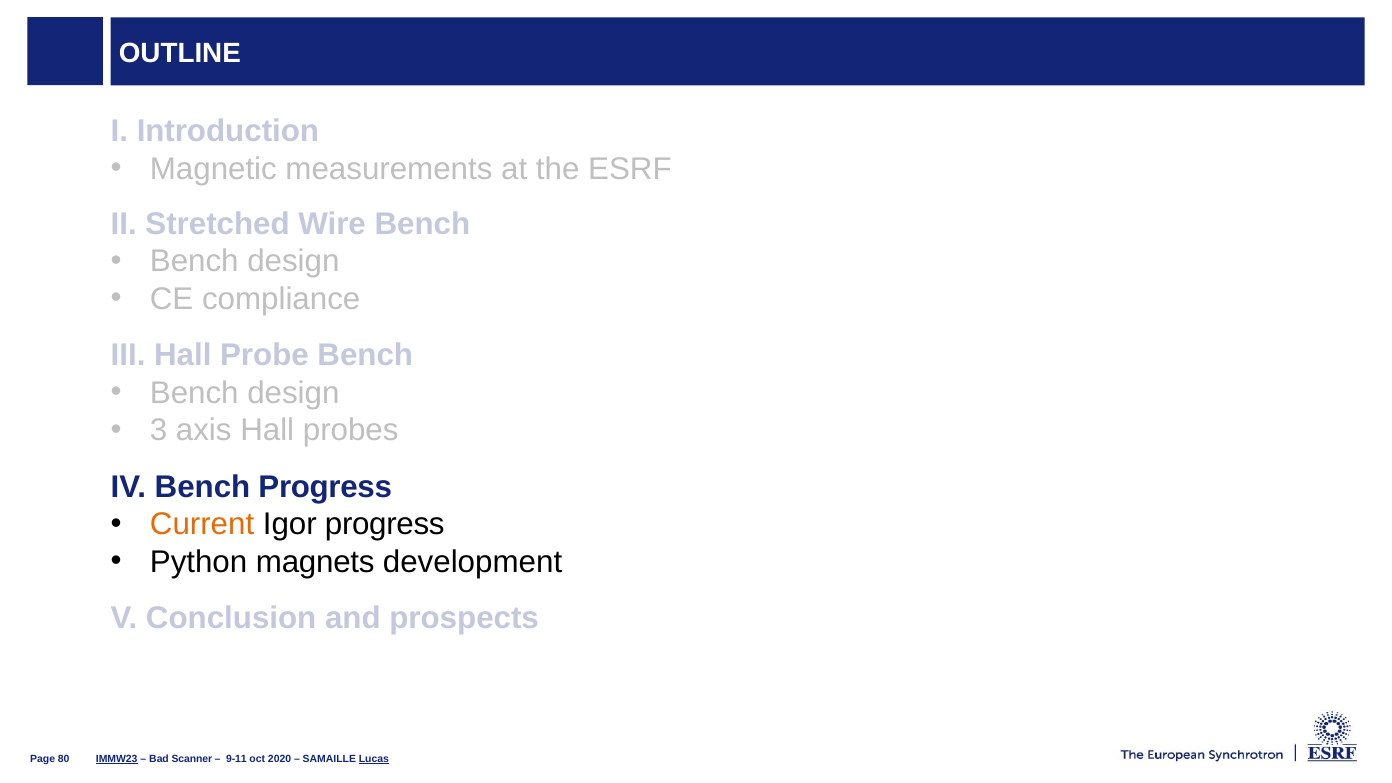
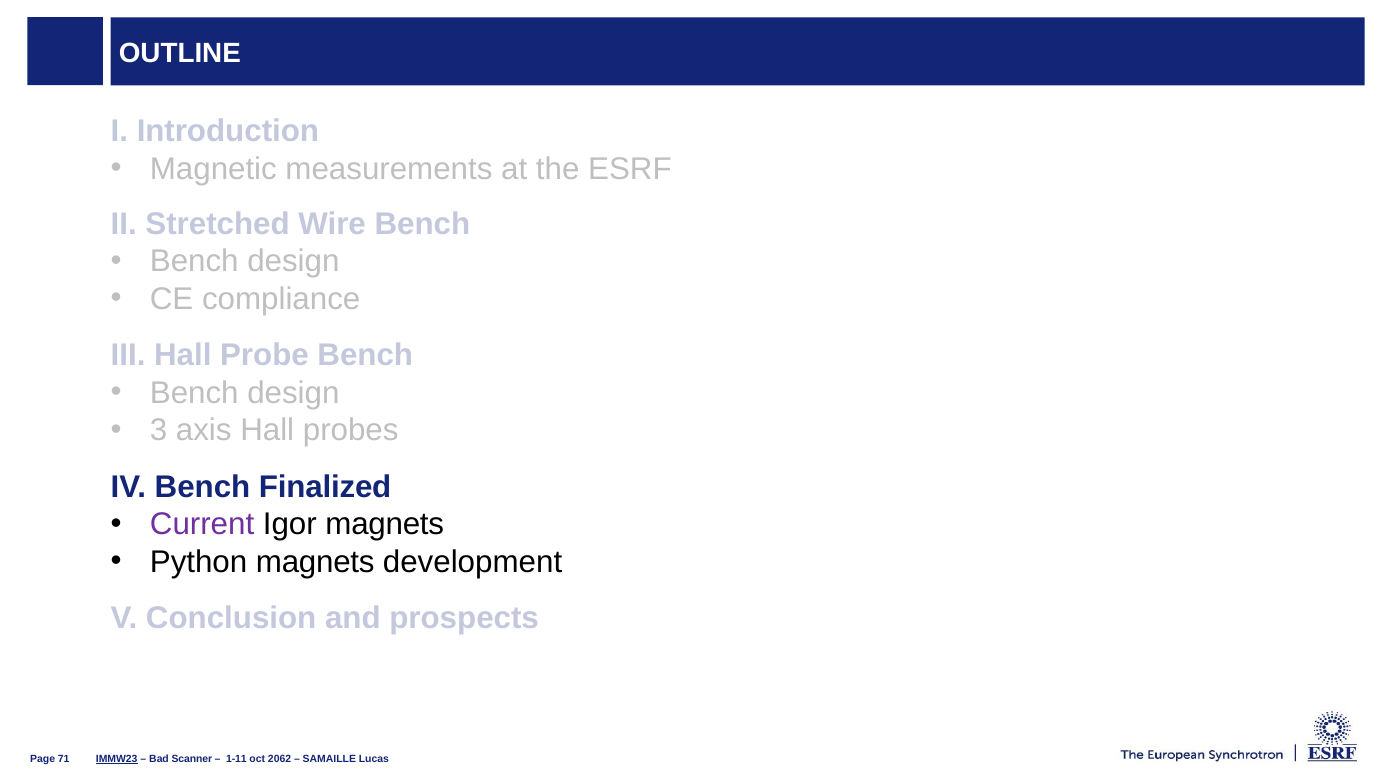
Bench Progress: Progress -> Finalized (325, 487)
Current colour: orange -> purple (202, 524)
Igor progress: progress -> magnets (385, 524)
80: 80 -> 71 (64, 759)
9-11: 9-11 -> 1-11 (236, 759)
2020: 2020 -> 2062 (280, 759)
Lucas underline: present -> none (374, 759)
